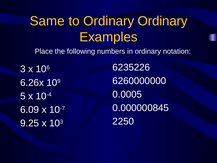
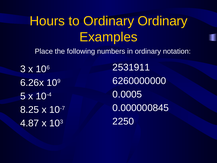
Same: Same -> Hours (47, 21)
6235226: 6235226 -> 2531911 (131, 67)
6.09: 6.09 -> 8.25 (30, 110)
9.25: 9.25 -> 4.87 (30, 123)
